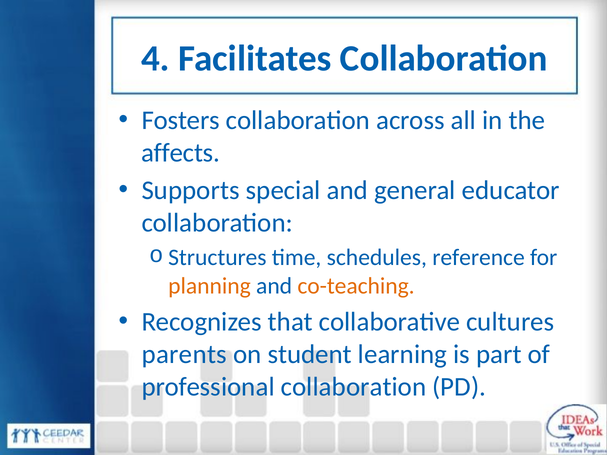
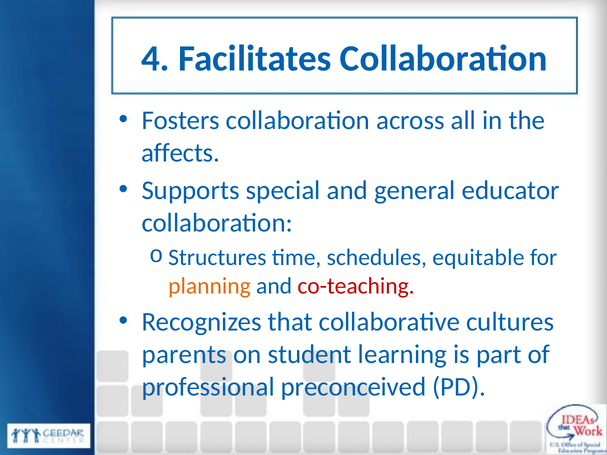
reference: reference -> equitable (478, 258)
co-teaching colour: orange -> red (356, 286)
professional collaboration: collaboration -> preconceived (354, 387)
